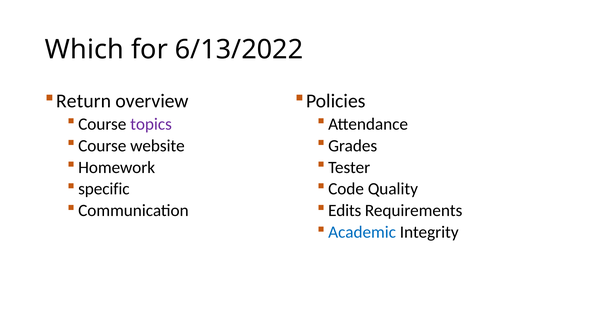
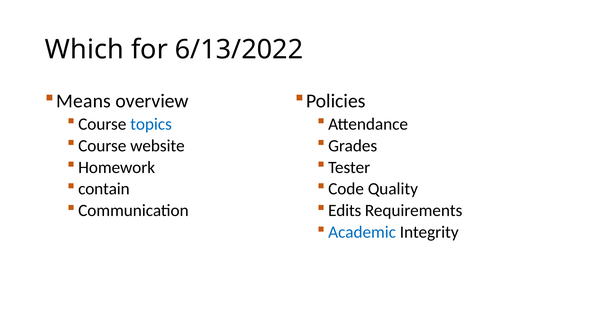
Return: Return -> Means (84, 101)
topics colour: purple -> blue (151, 124)
specific: specific -> contain (104, 189)
